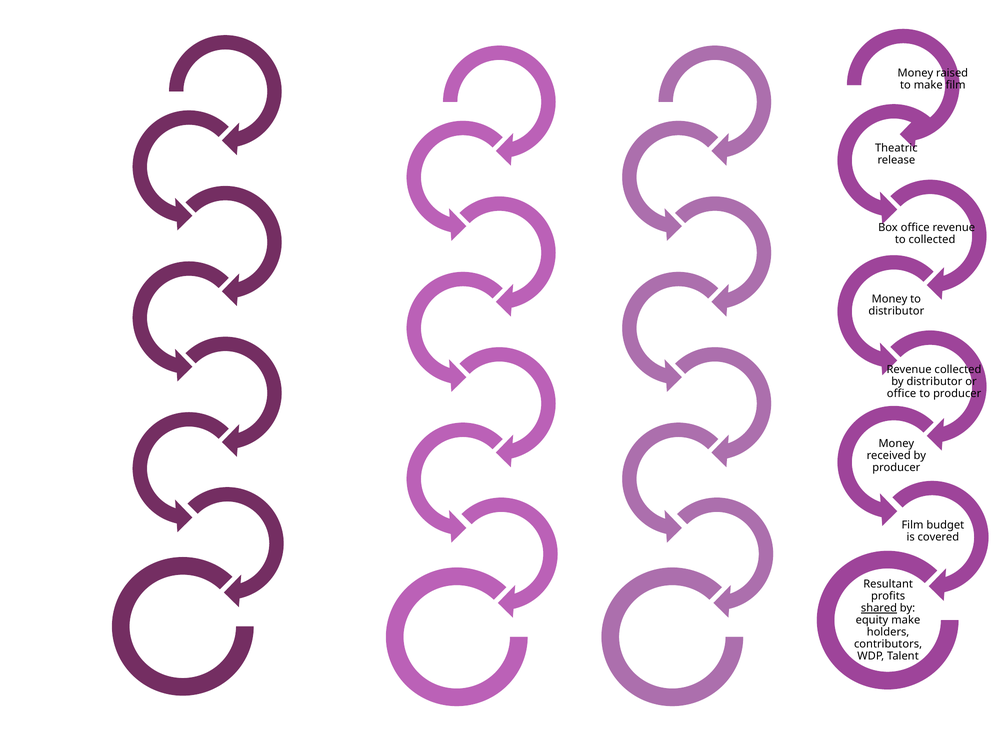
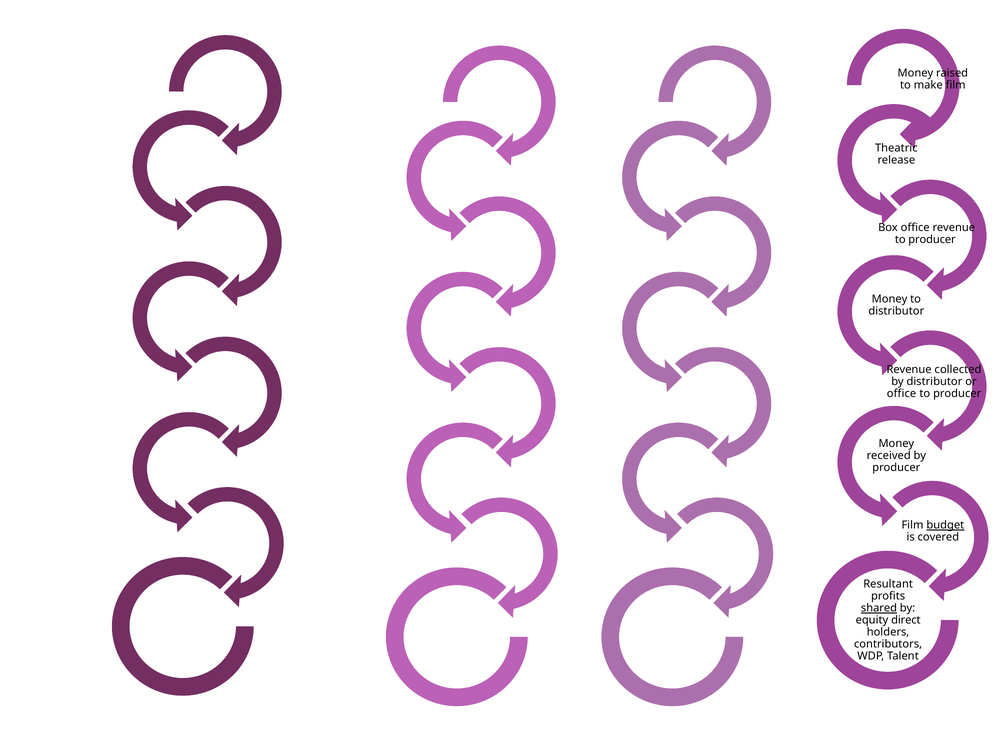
collected: collected -> producer (932, 240)
budget underline: none -> present (945, 525)
equity make: make -> direct (906, 620)
